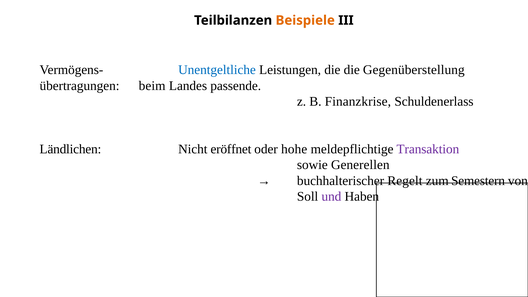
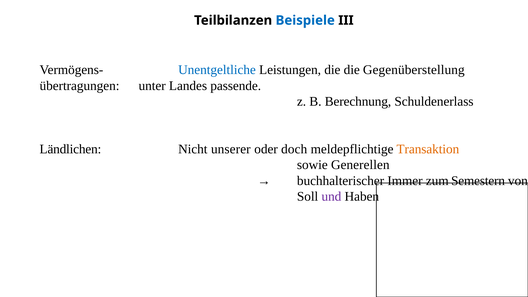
Beispiele colour: orange -> blue (305, 20)
beim: beim -> unter (152, 86)
Finanzkrise: Finanzkrise -> Berechnung (358, 102)
eröffnet: eröffnet -> unserer (231, 149)
hohe: hohe -> doch (294, 149)
Transaktion colour: purple -> orange (428, 149)
Regelt: Regelt -> Immer (405, 181)
